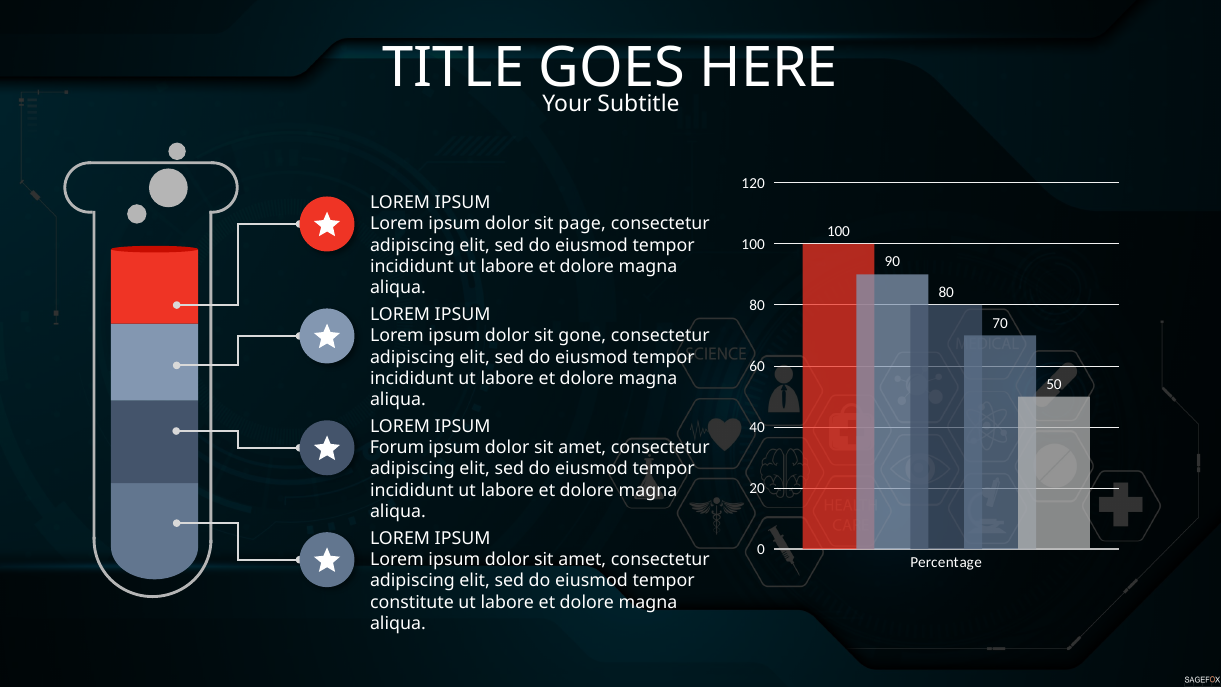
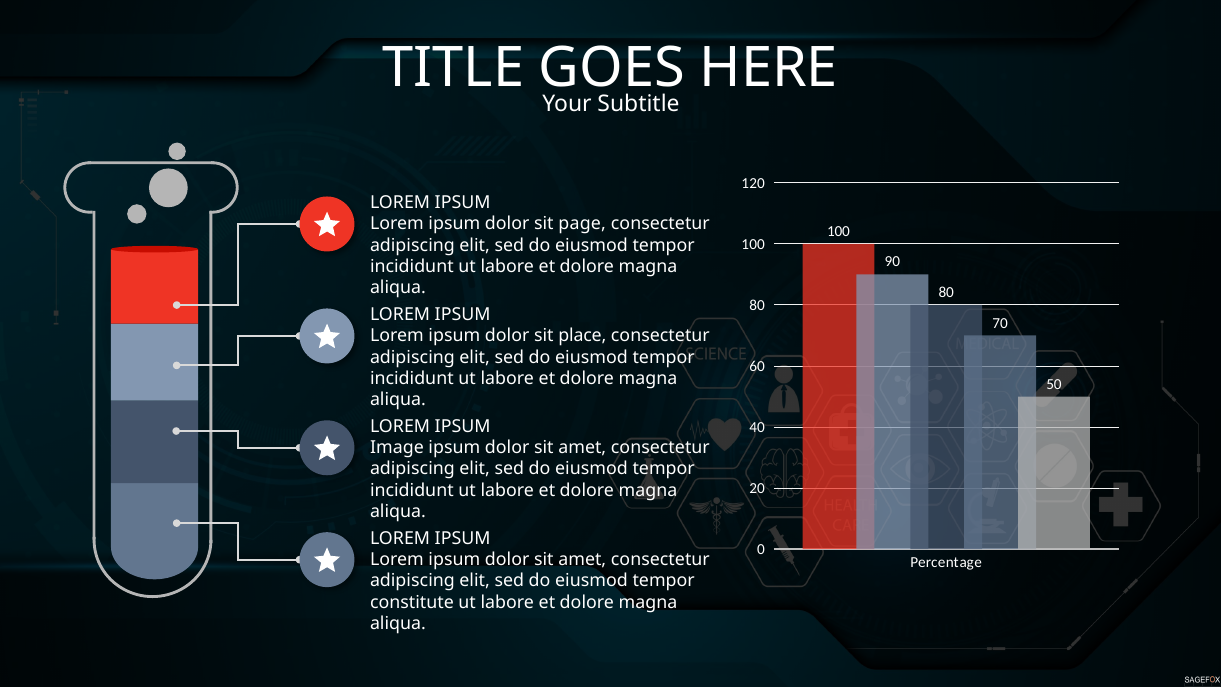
gone: gone -> place (582, 336)
Forum: Forum -> Image (397, 448)
